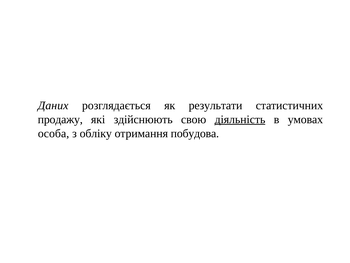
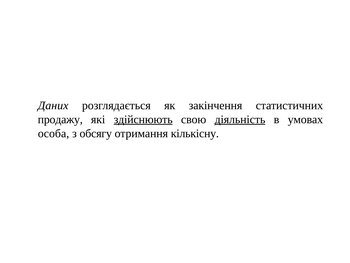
результати: результати -> закінчення (215, 105)
здійснюють underline: none -> present (143, 119)
обліку: обліку -> обсягу (96, 133)
побудова: побудова -> кількісну (195, 133)
